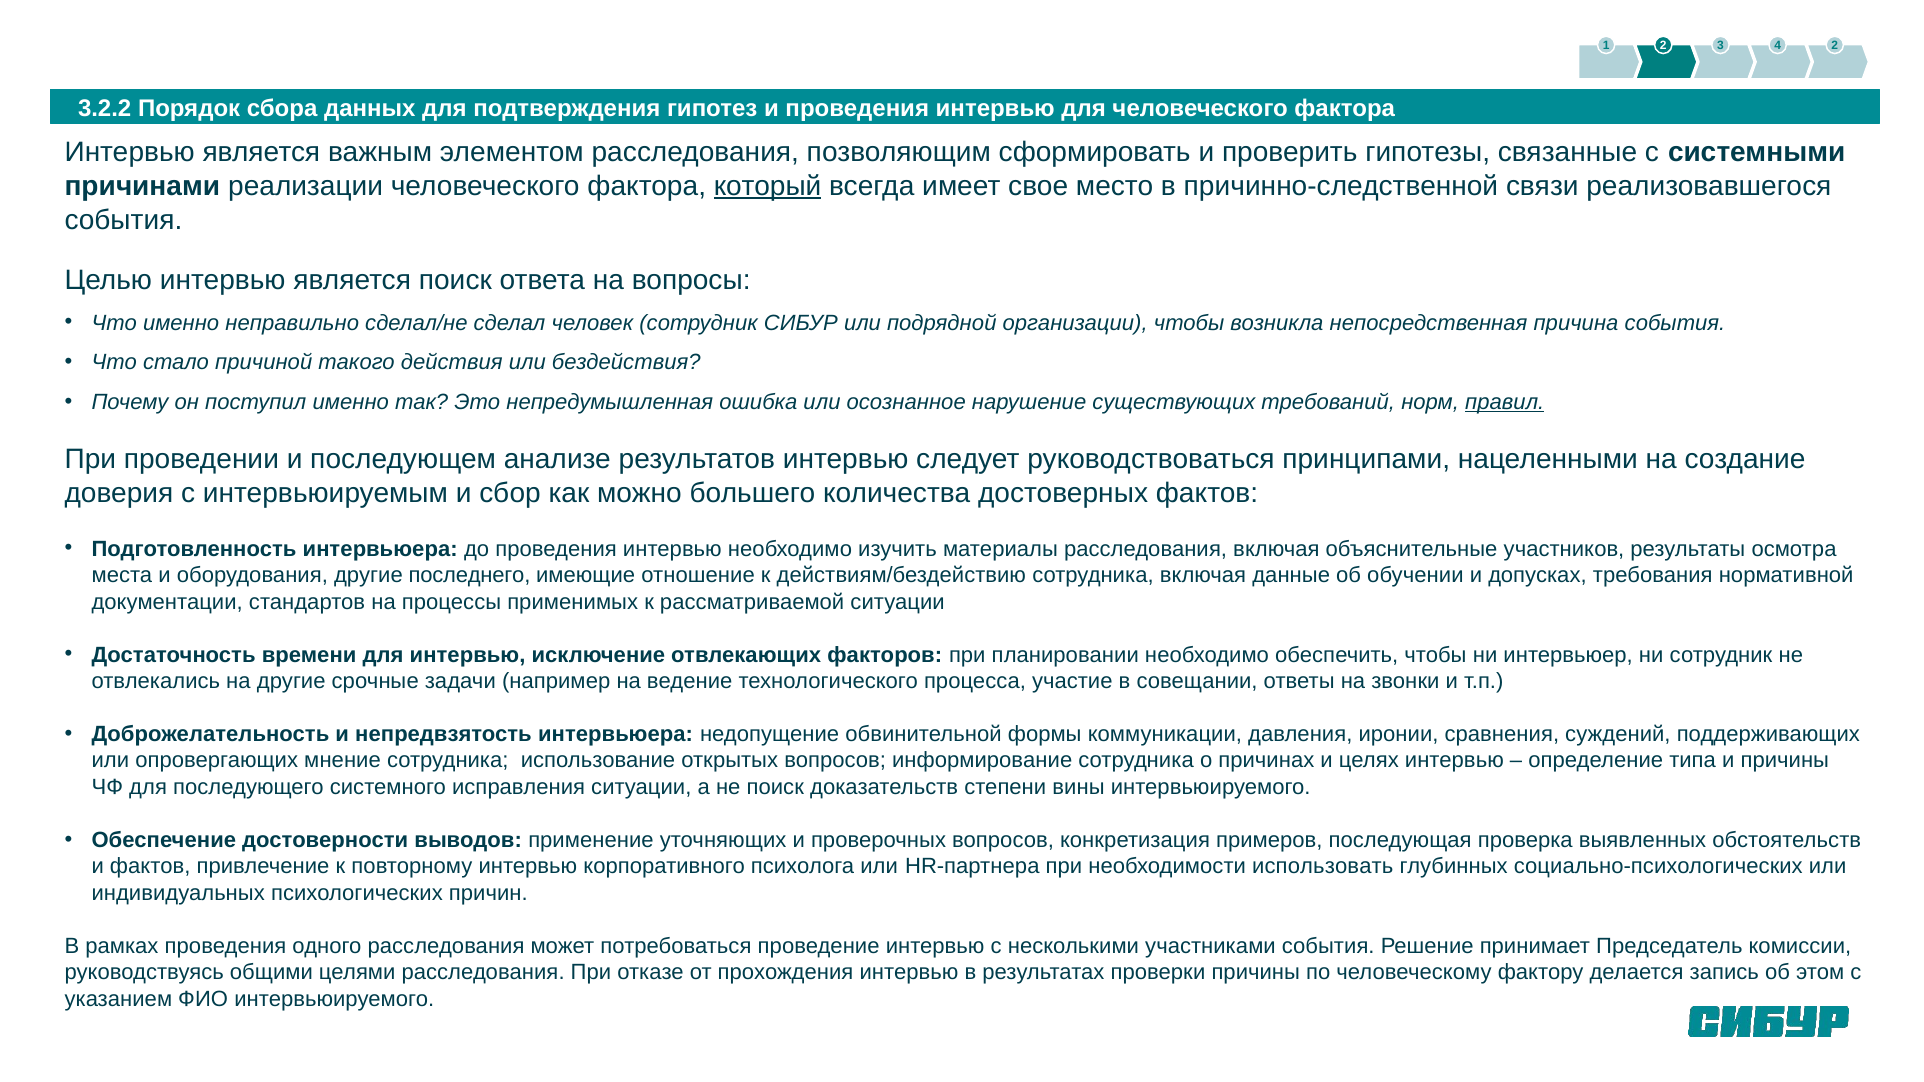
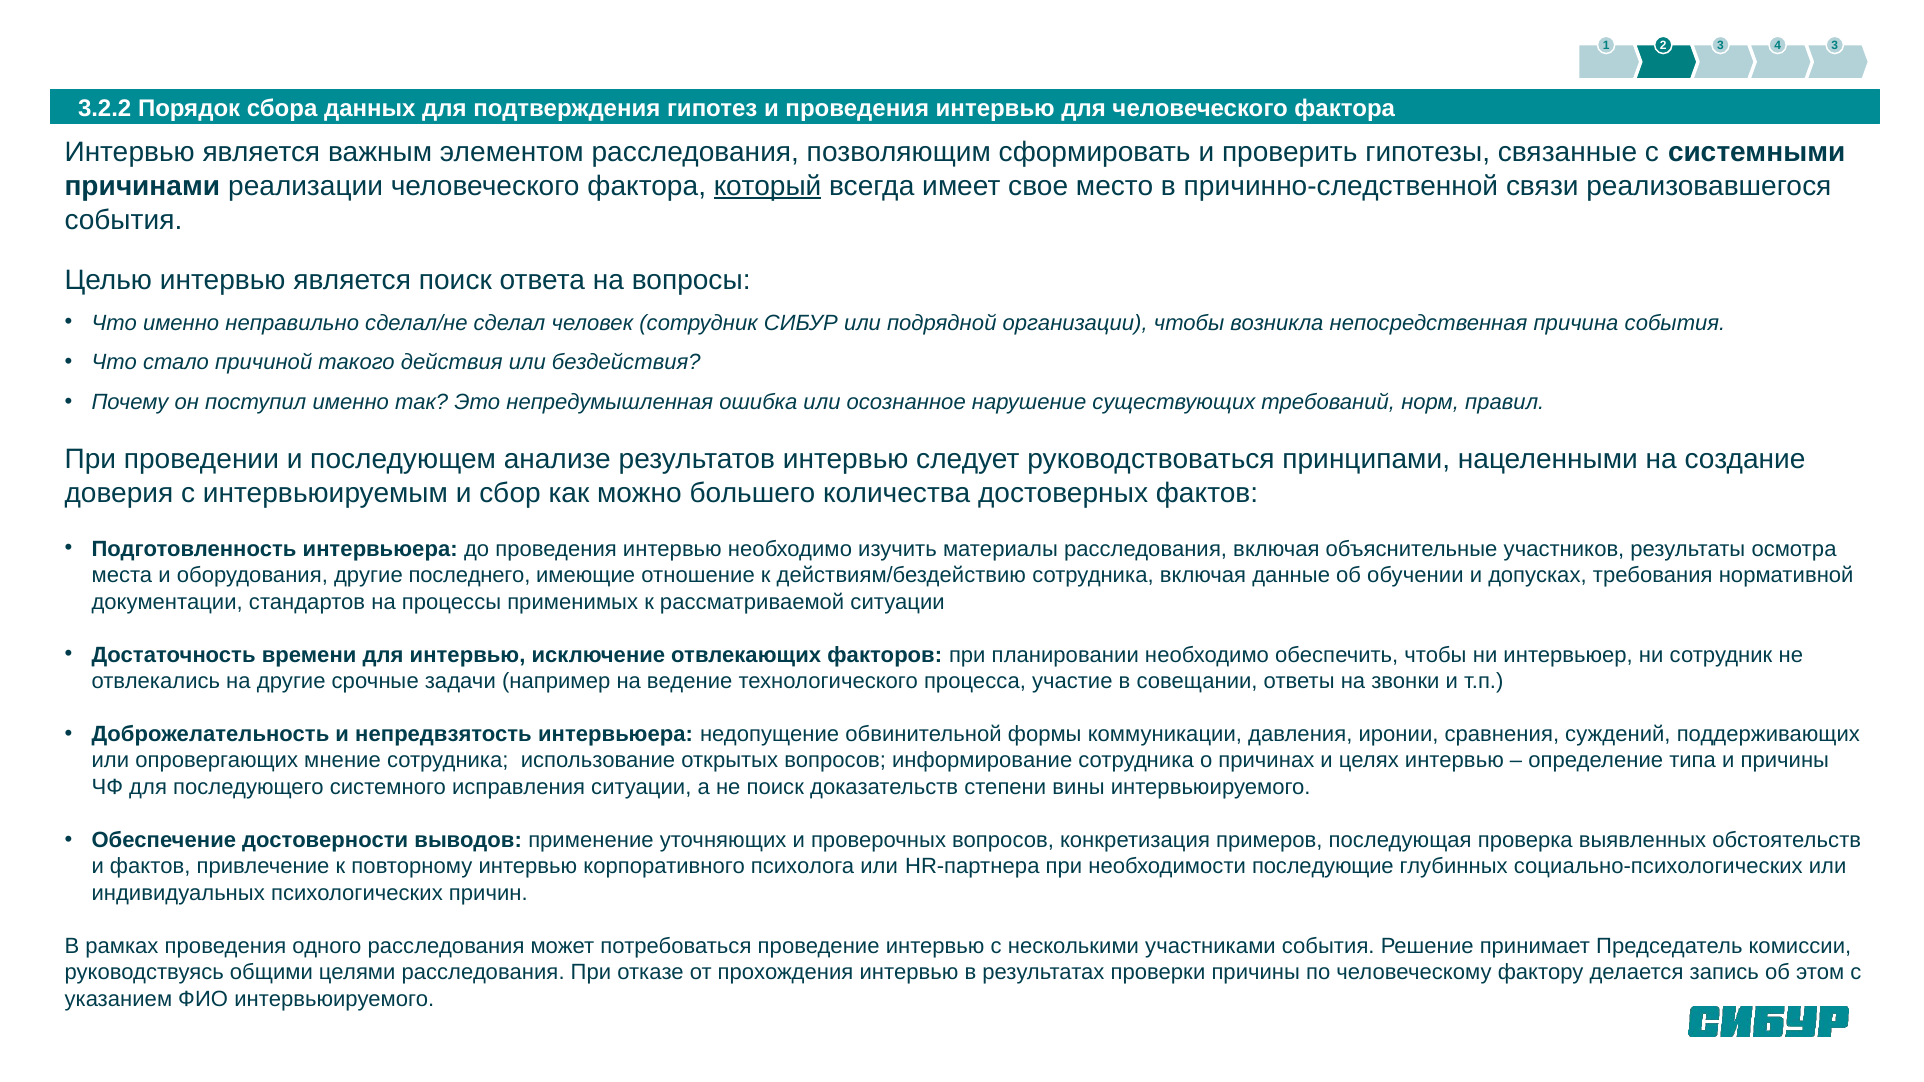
4 2: 2 -> 3 (1835, 46)
правил underline: present -> none (1505, 402)
использовать: использовать -> последующие (1323, 867)
